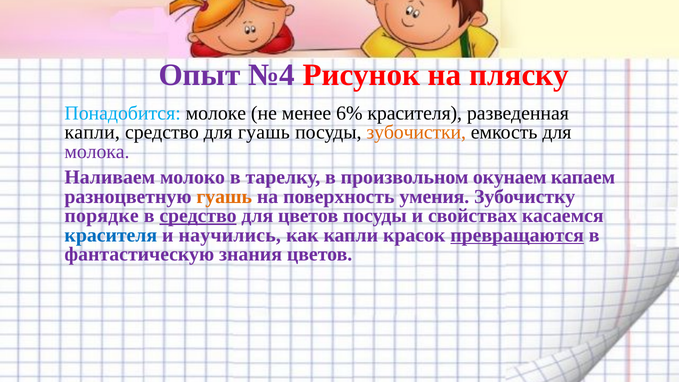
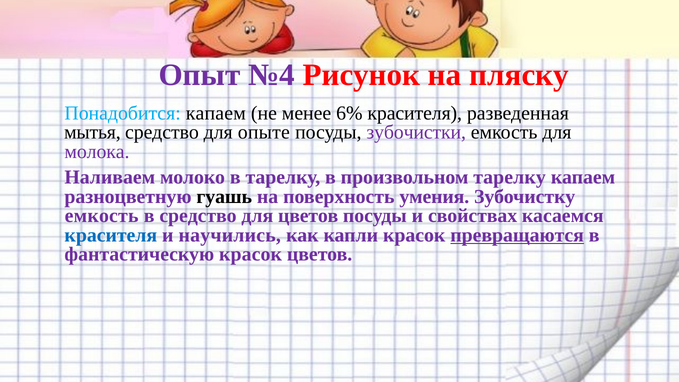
Понадобится молоке: молоке -> капаем (216, 113)
капли: капли -> мытья (92, 132)
для гуашь: гуашь -> опыте (264, 132)
зубочистки colour: orange -> purple (416, 132)
произвольном окунаем: окунаем -> тарелку (510, 177)
гуашь colour: orange -> black (224, 197)
порядке: порядке -> емкость (102, 216)
средство underline: present -> none (198, 216)
фантастическую знания: знания -> красок (250, 254)
